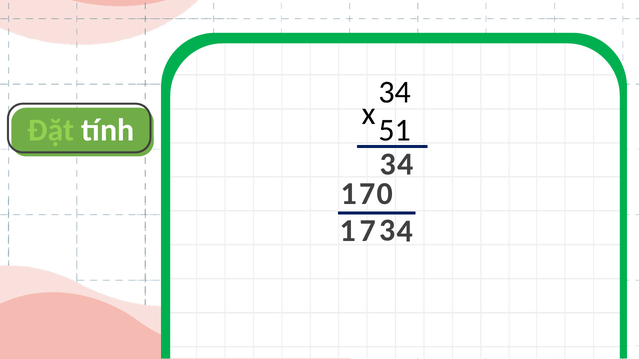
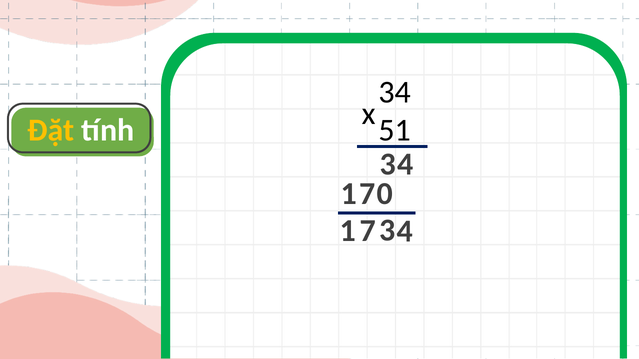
Đặt colour: light green -> yellow (51, 130)
